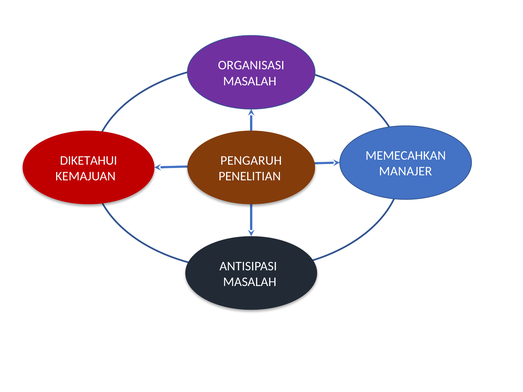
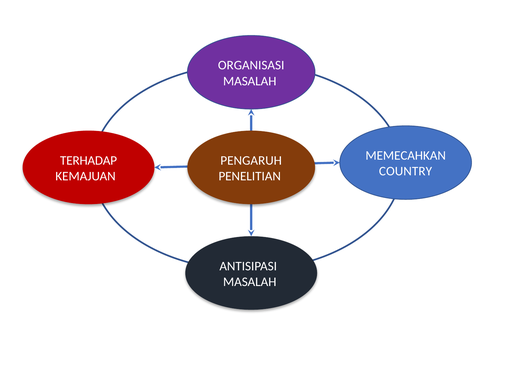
DIKETAHUI: DIKETAHUI -> TERHADAP (89, 161)
MANAJER: MANAJER -> COUNTRY (406, 171)
